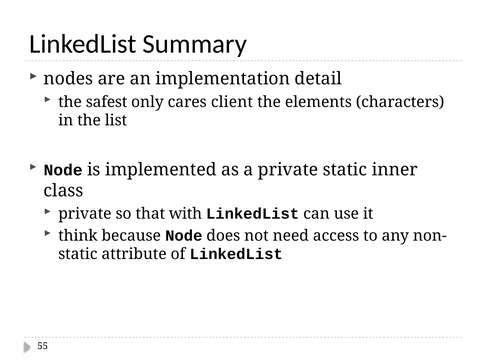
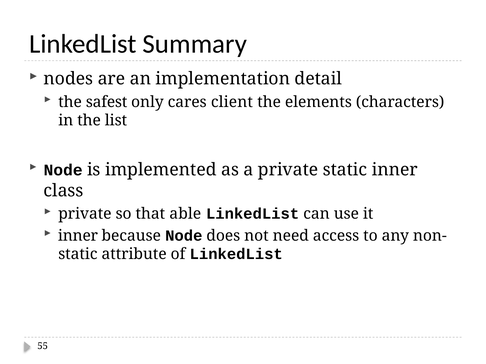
with: with -> able (185, 214)
think: think -> inner (78, 236)
